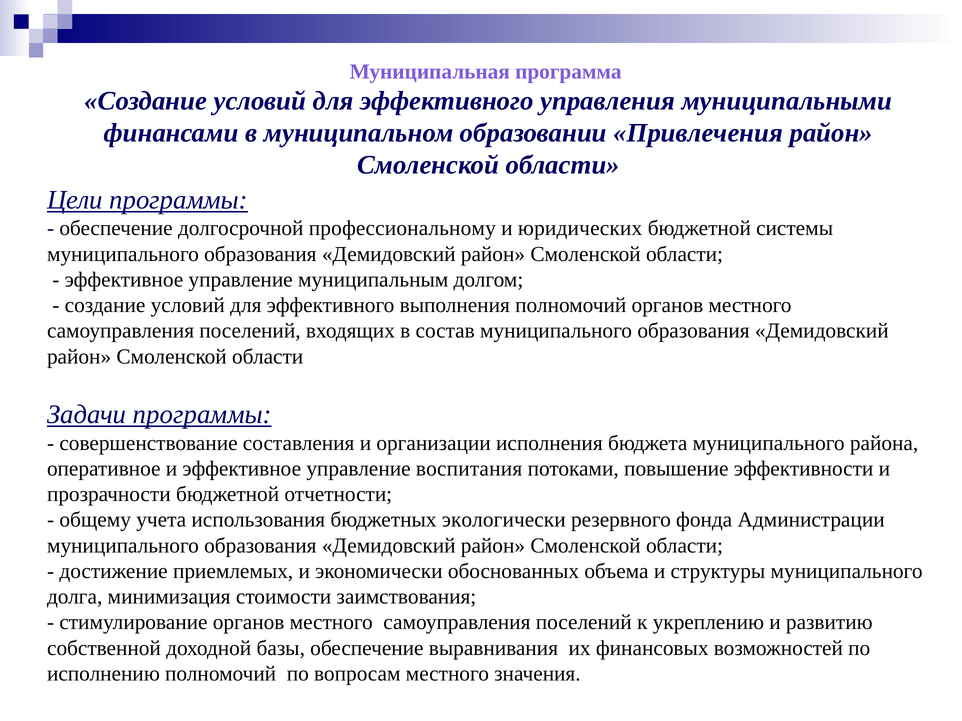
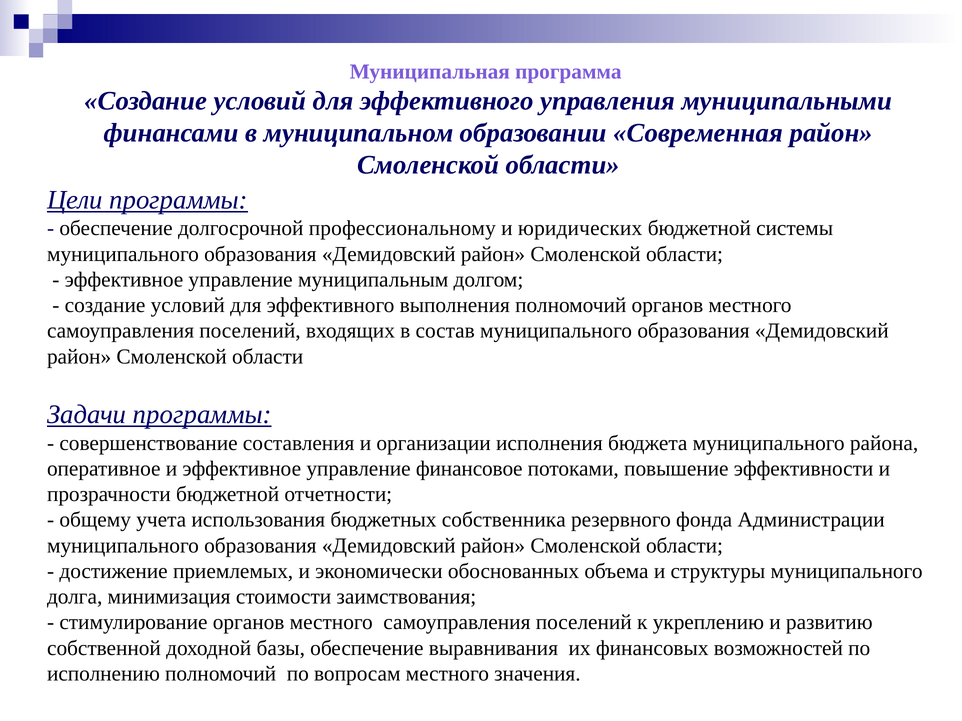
Привлечения: Привлечения -> Современная (698, 133)
воспитания: воспитания -> финансовое (469, 469)
экологически: экологически -> собственника (504, 520)
